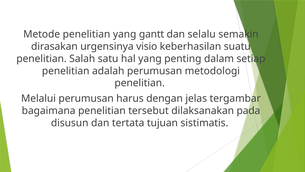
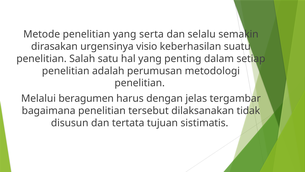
gantt: gantt -> serta (151, 34)
Melalui perumusan: perumusan -> beragumen (86, 98)
pada: pada -> tidak (248, 110)
